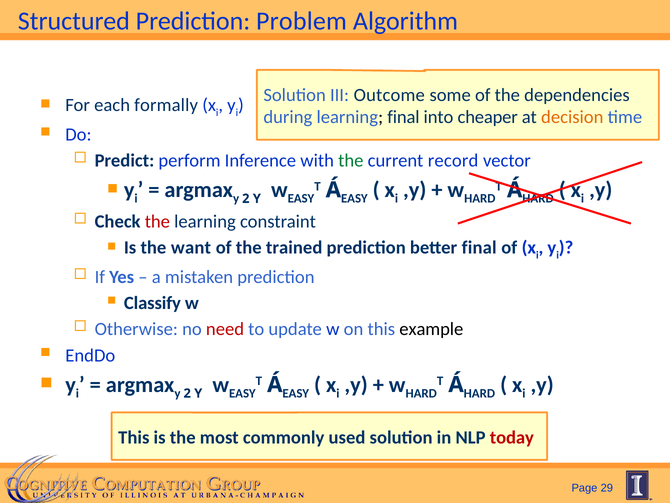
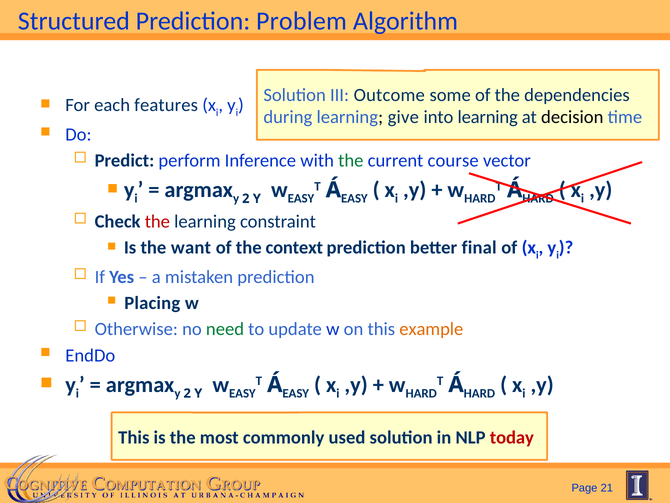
formally: formally -> features (166, 105)
learning final: final -> give (403, 117)
into cheaper: cheaper -> learning (488, 117)
decision colour: orange -> black (572, 117)
record: record -> course (453, 160)
trained: trained -> context (294, 248)
Classify: Classify -> Placing (152, 303)
need colour: red -> green (225, 329)
example colour: black -> orange (431, 329)
29: 29 -> 21 (607, 488)
